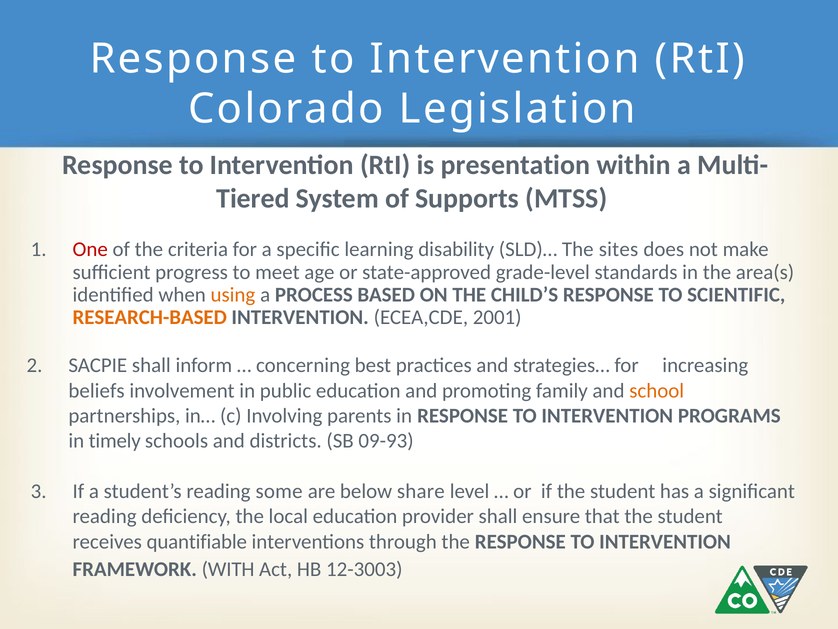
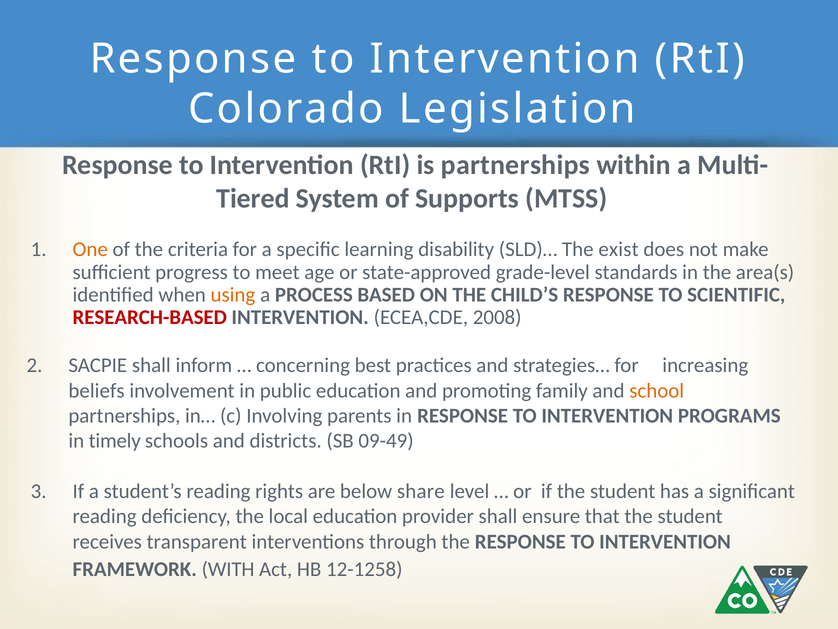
is presentation: presentation -> partnerships (515, 165)
One colour: red -> orange (90, 249)
sites: sites -> exist (619, 249)
RESEARCH-BASED colour: orange -> red (150, 317)
2001: 2001 -> 2008 (497, 317)
09-93: 09-93 -> 09-49 (386, 441)
some: some -> rights (279, 491)
quantifiable: quantifiable -> transparent (197, 541)
12-3003: 12-3003 -> 12-1258 (364, 569)
